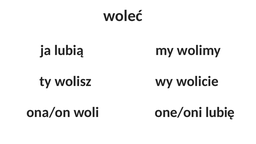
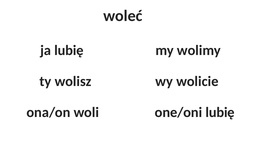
ja lubią: lubią -> lubię (69, 50)
